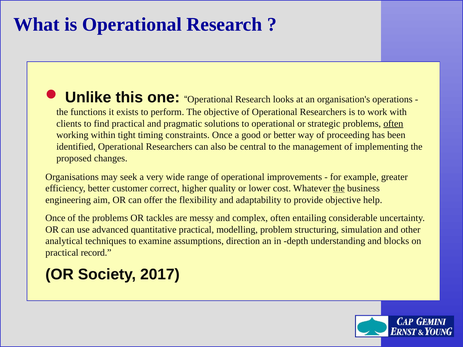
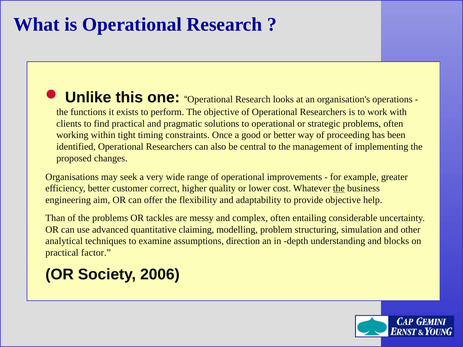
often underline: present -> none (393, 124)
Once: Once -> Than (55, 218)
quantitative practical: practical -> claiming (196, 230)
record: record -> factor (96, 253)
2017: 2017 -> 2006 (160, 275)
